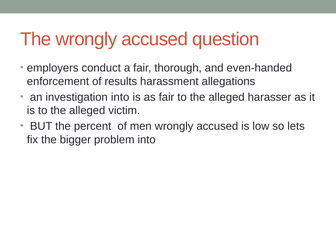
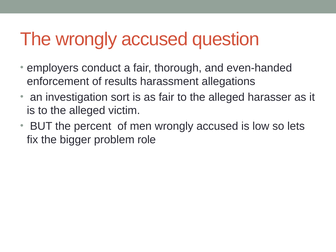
investigation into: into -> sort (120, 97)
problem into: into -> role (147, 140)
